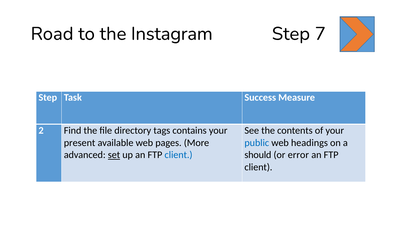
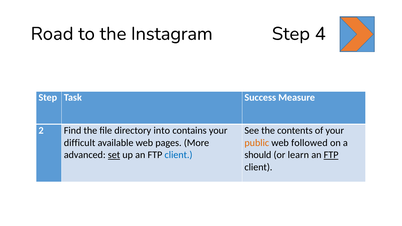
7: 7 -> 4 (320, 34)
tags: tags -> into (162, 131)
present: present -> difficult (80, 143)
public colour: blue -> orange (257, 143)
headings: headings -> followed (309, 143)
error: error -> learn (298, 155)
FTP underline: none -> present (331, 155)
